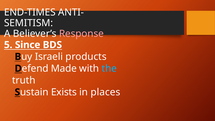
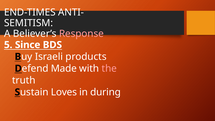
the colour: light blue -> pink (109, 68)
Exists: Exists -> Loves (64, 92)
places: places -> during (106, 92)
